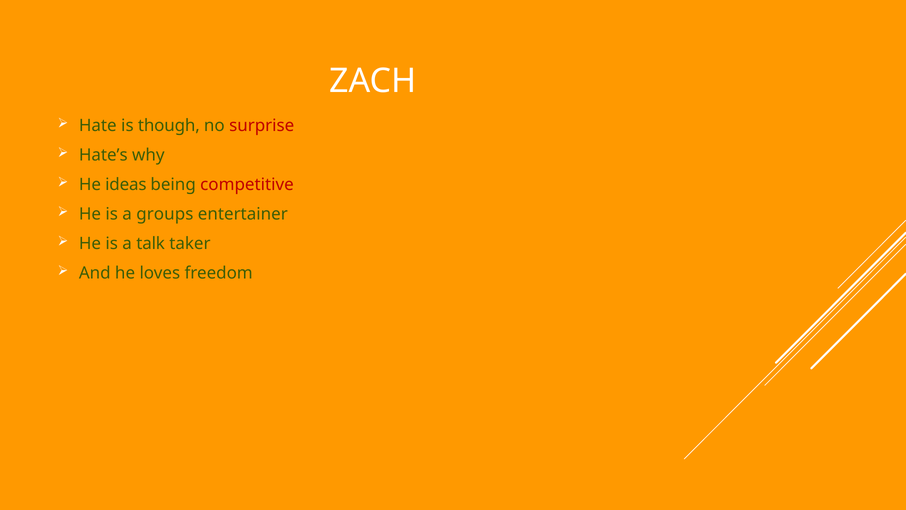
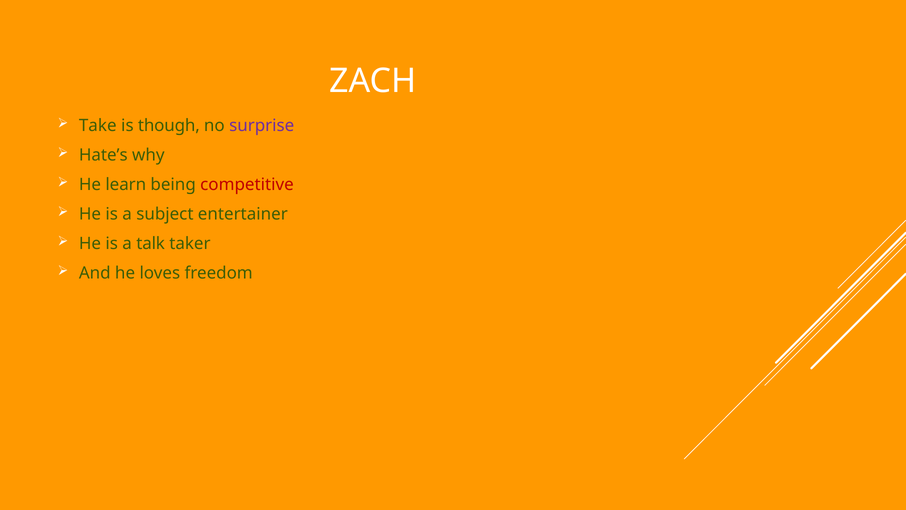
Hate: Hate -> Take (98, 126)
surprise colour: red -> purple (262, 126)
ideas: ideas -> learn (126, 184)
groups: groups -> subject (165, 214)
